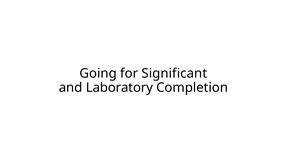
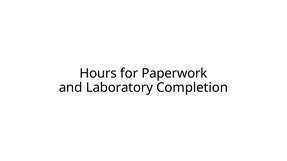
Going: Going -> Hours (98, 74)
Significant: Significant -> Paperwork (174, 74)
